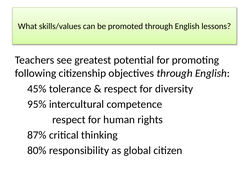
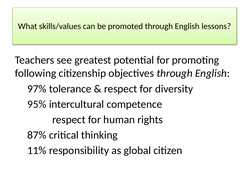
45%: 45% -> 97% (37, 89)
80%: 80% -> 11% (37, 151)
